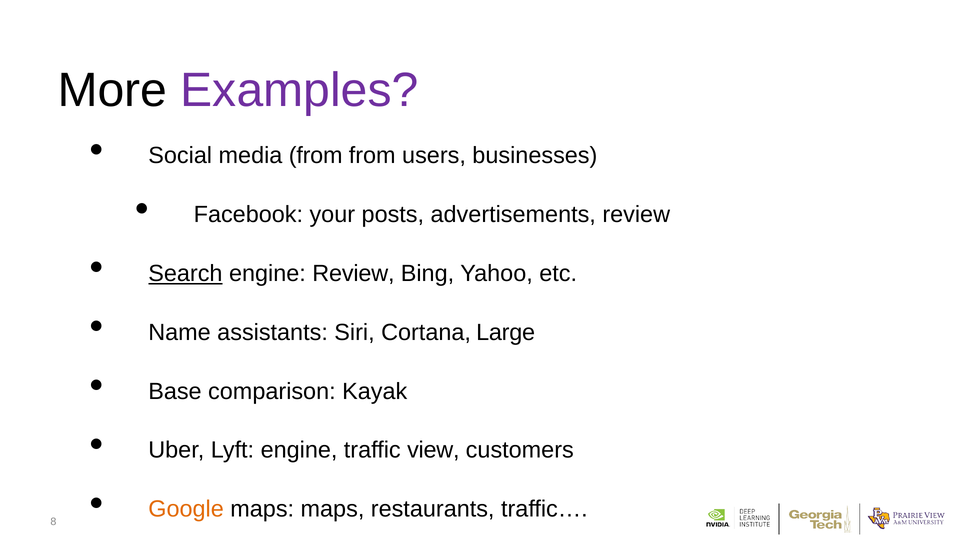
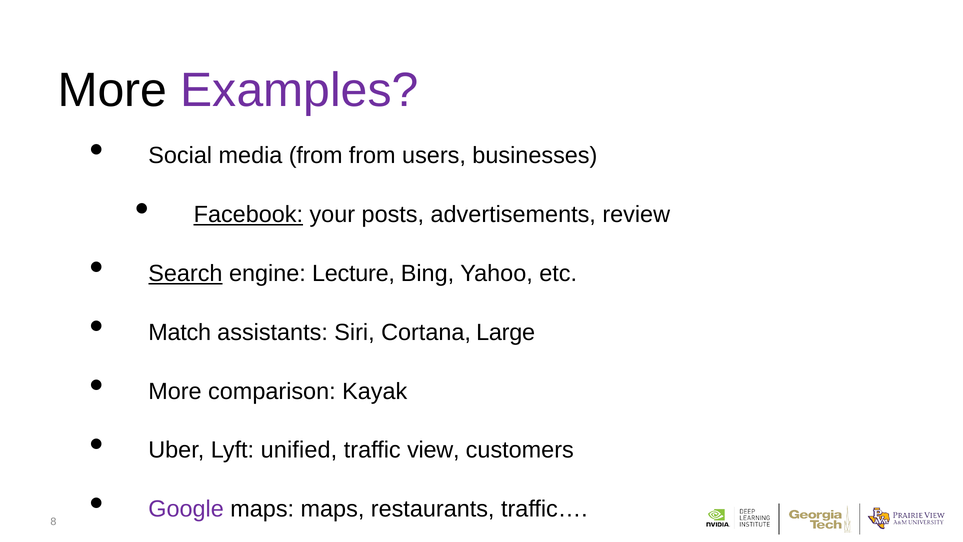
Facebook underline: none -> present (248, 214)
engine Review: Review -> Lecture (353, 273)
Name: Name -> Match (180, 332)
Base: Base -> More (175, 391)
Lyft engine: engine -> unified (299, 450)
Google colour: orange -> purple (186, 509)
